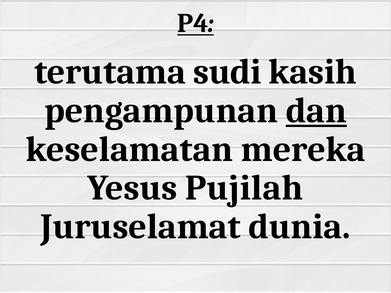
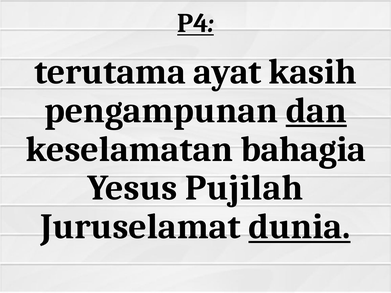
sudi: sudi -> ayat (227, 72)
mereka: mereka -> bahagia (303, 149)
dunia underline: none -> present (299, 227)
